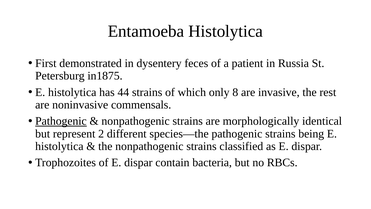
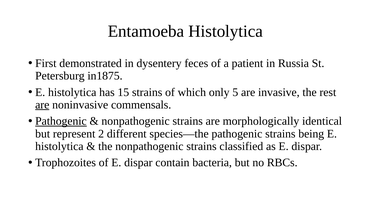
44: 44 -> 15 (123, 92)
8: 8 -> 5 (235, 92)
are underline: none -> present (42, 105)
